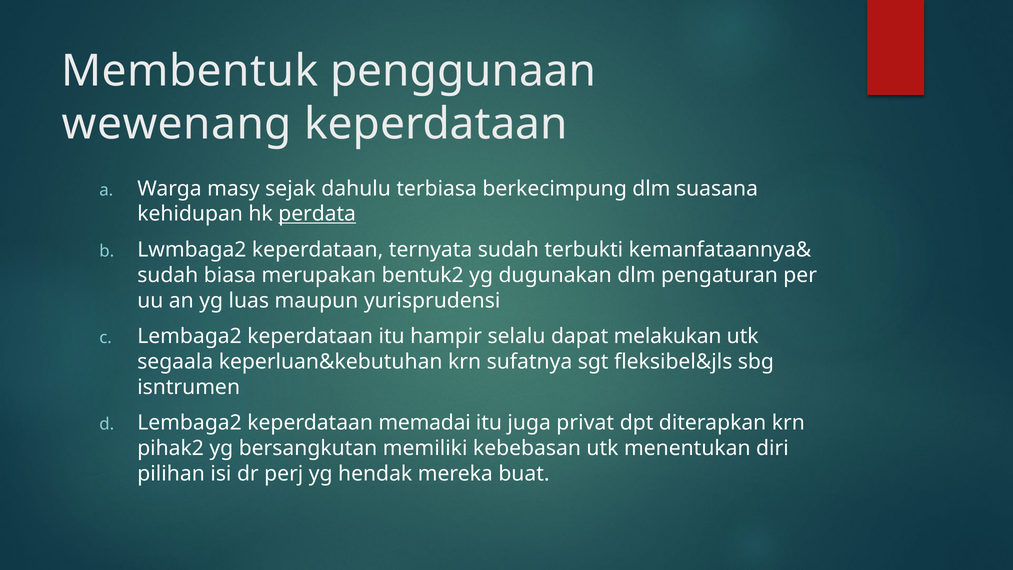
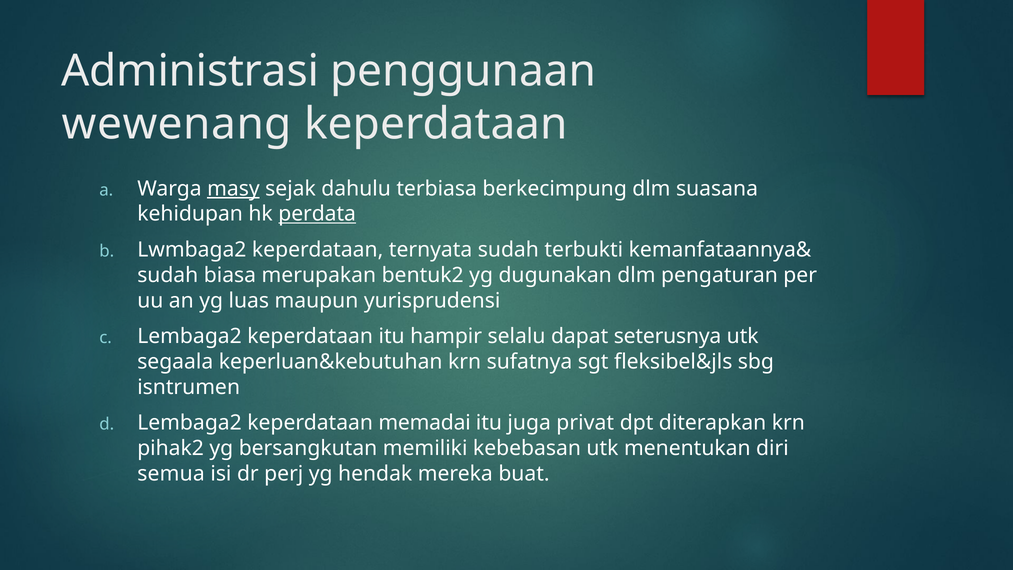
Membentuk: Membentuk -> Administrasi (190, 71)
masy underline: none -> present (233, 189)
melakukan: melakukan -> seterusnya (668, 336)
pilihan: pilihan -> semua (171, 474)
